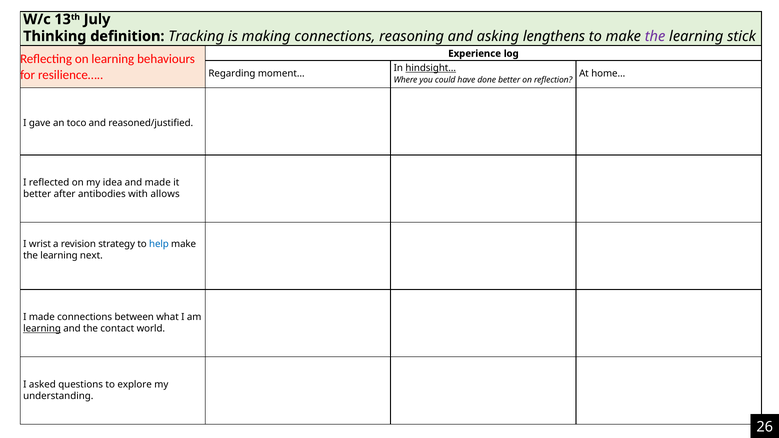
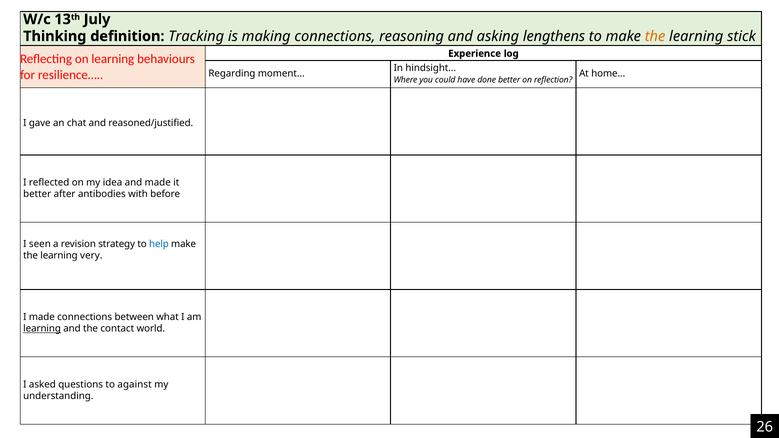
the colour: purple -> orange (655, 36)
hindsight… underline: present -> none (431, 68)
toco: toco -> chat (77, 123)
allows: allows -> before (165, 194)
wrist: wrist -> seen (40, 244)
next: next -> very (91, 256)
explore: explore -> against (135, 385)
